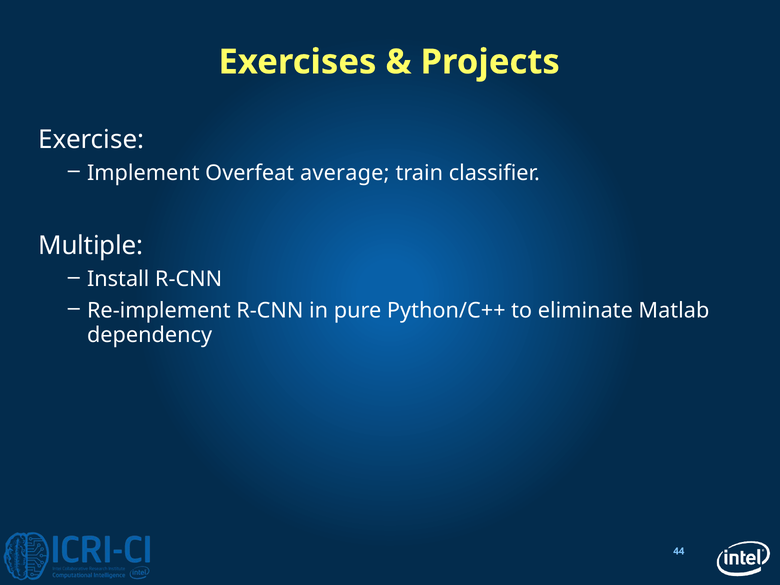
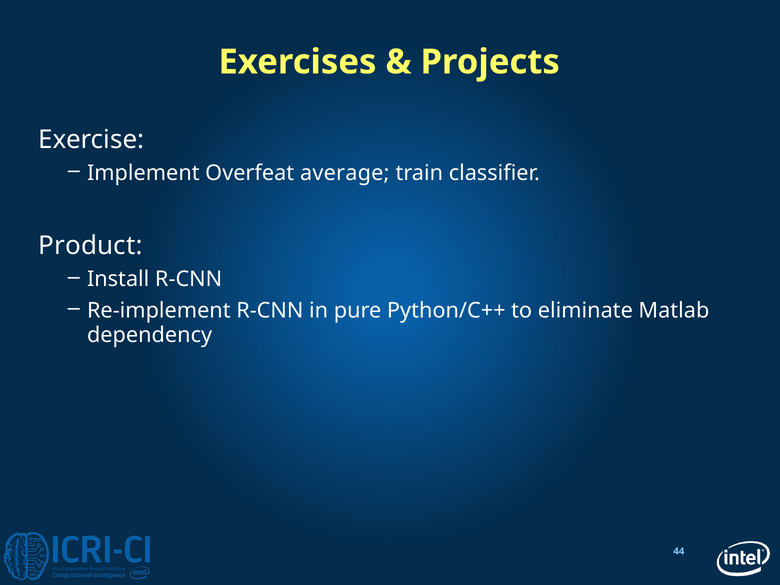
Multiple: Multiple -> Product (90, 246)
